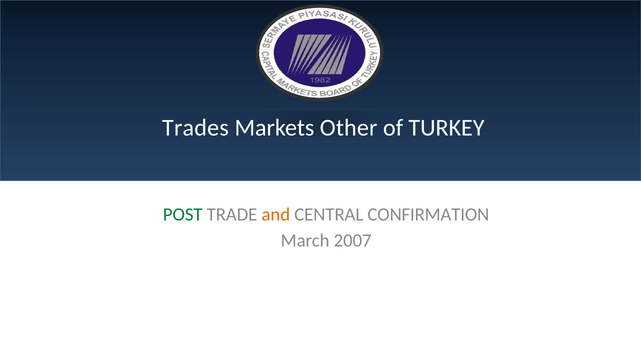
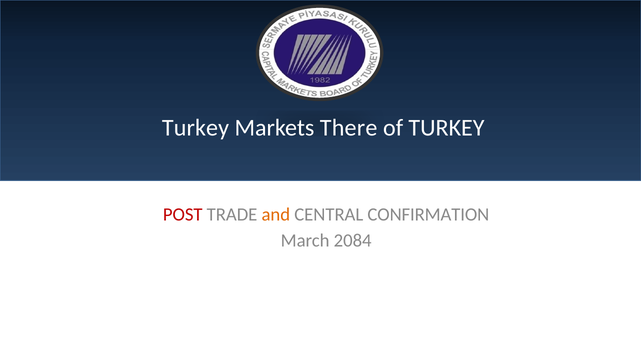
Trades: Trades -> Turkey (195, 128)
Other: Other -> There (349, 128)
POST colour: green -> red (183, 214)
2007: 2007 -> 2084 (353, 240)
